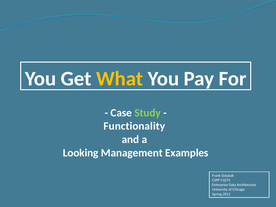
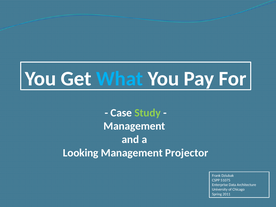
What colour: yellow -> light blue (120, 79)
Functionality: Functionality -> Management (134, 126)
Examples: Examples -> Projector (187, 153)
